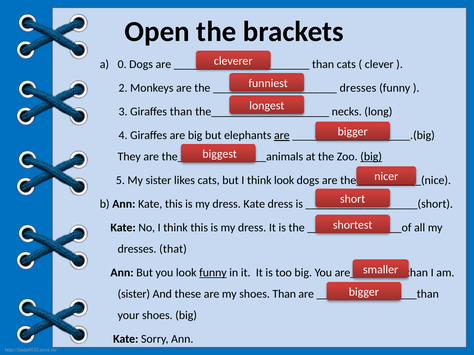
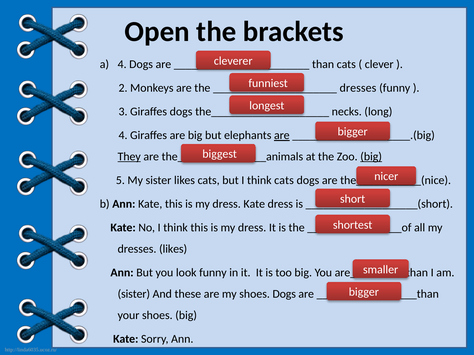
0: 0 -> 4 (122, 64)
Giraffes than: than -> dogs (181, 112)
They underline: none -> present (129, 157)
think look: look -> cats (284, 181)
dresses that: that -> likes (173, 249)
funny underline: present -> none (213, 273)
shoes Than: Than -> Dogs (284, 294)
